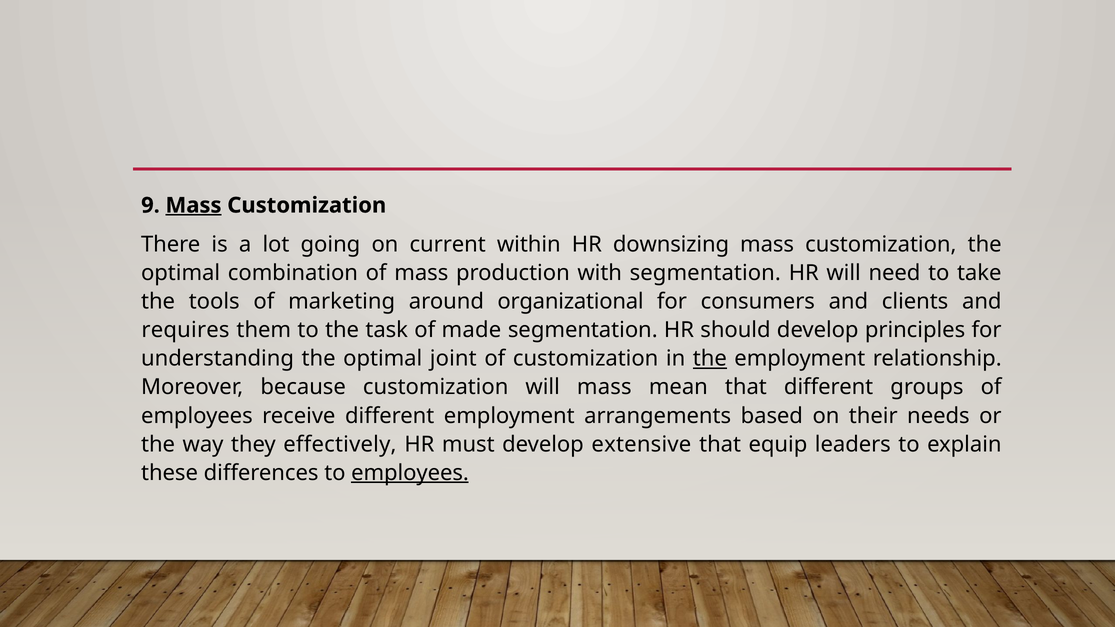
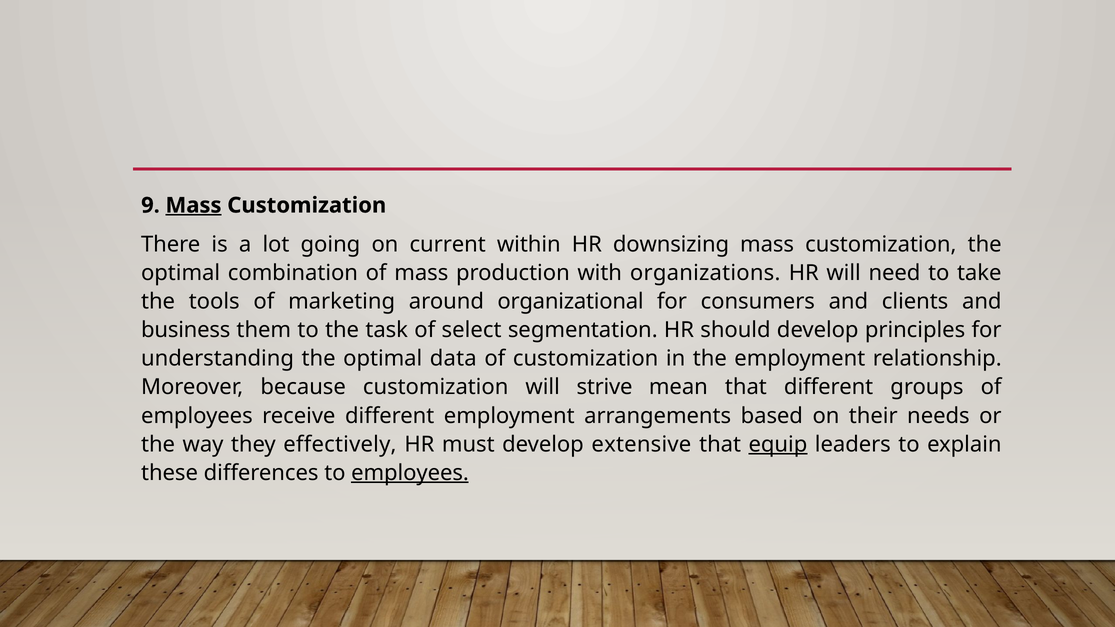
with segmentation: segmentation -> organizations (705, 273)
requires: requires -> business (186, 330)
made: made -> select (472, 330)
joint: joint -> data (453, 359)
the underline: present -> none (710, 359)
will mass: mass -> strive (605, 387)
equip underline: none -> present (778, 444)
